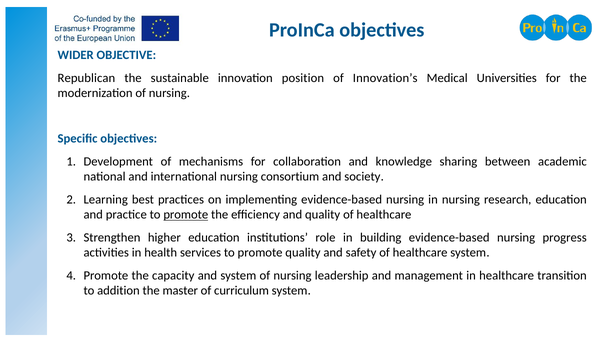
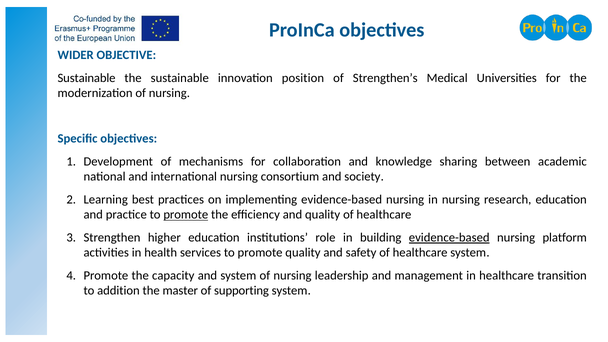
Republican: Republican -> Sustainable (87, 78)
Innovation’s: Innovation’s -> Strengthen’s (385, 78)
evidence-based underline: none -> present (449, 238)
progress: progress -> platform (565, 238)
curriculum: curriculum -> supporting (242, 291)
